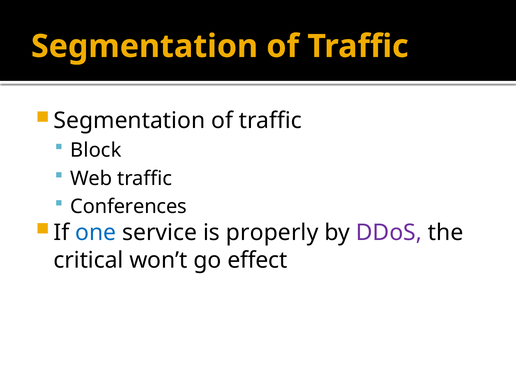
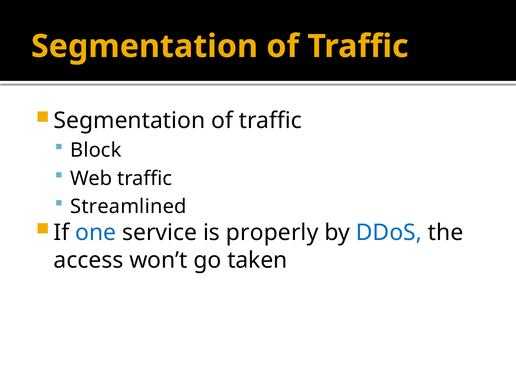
Conferences: Conferences -> Streamlined (128, 207)
DDoS colour: purple -> blue (389, 233)
critical: critical -> access (89, 260)
effect: effect -> taken (257, 260)
